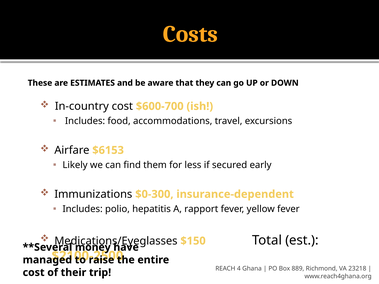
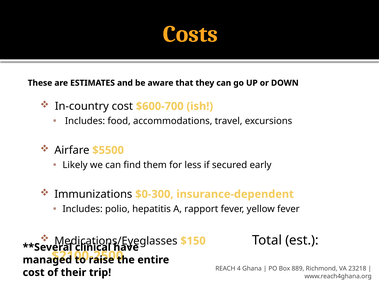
$6153: $6153 -> $5500 (108, 150)
money: money -> clinical (93, 247)
